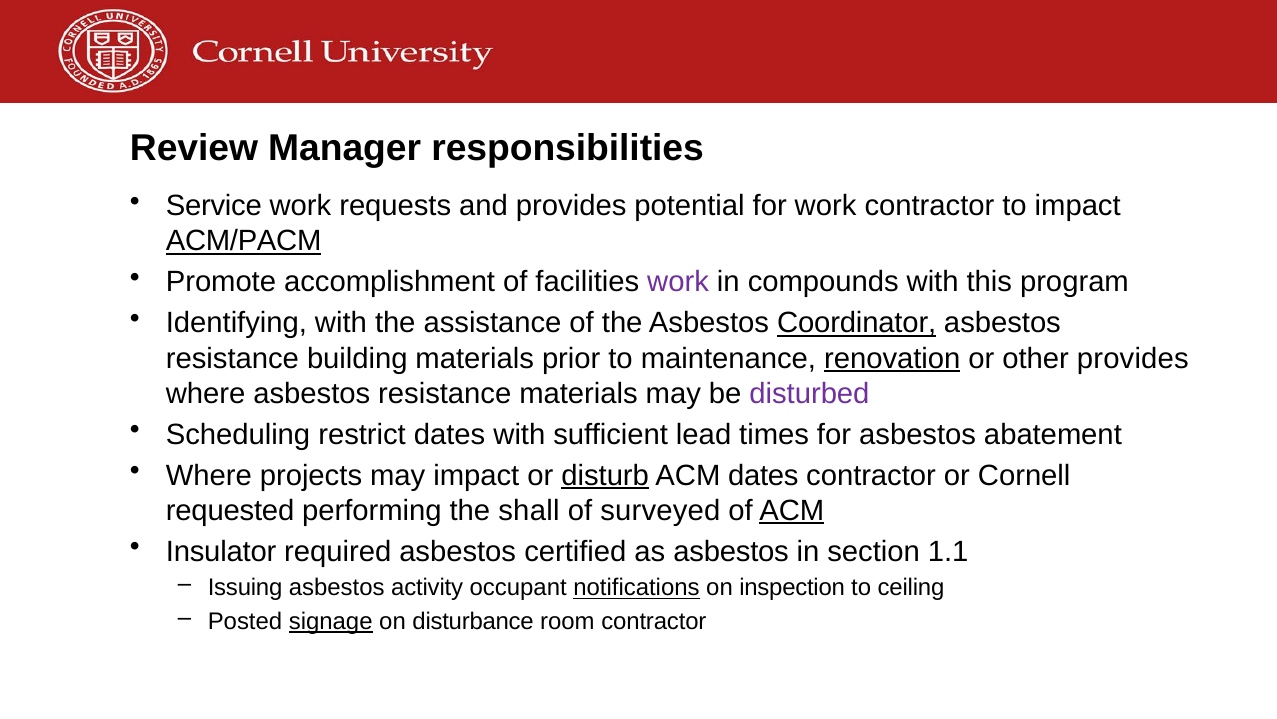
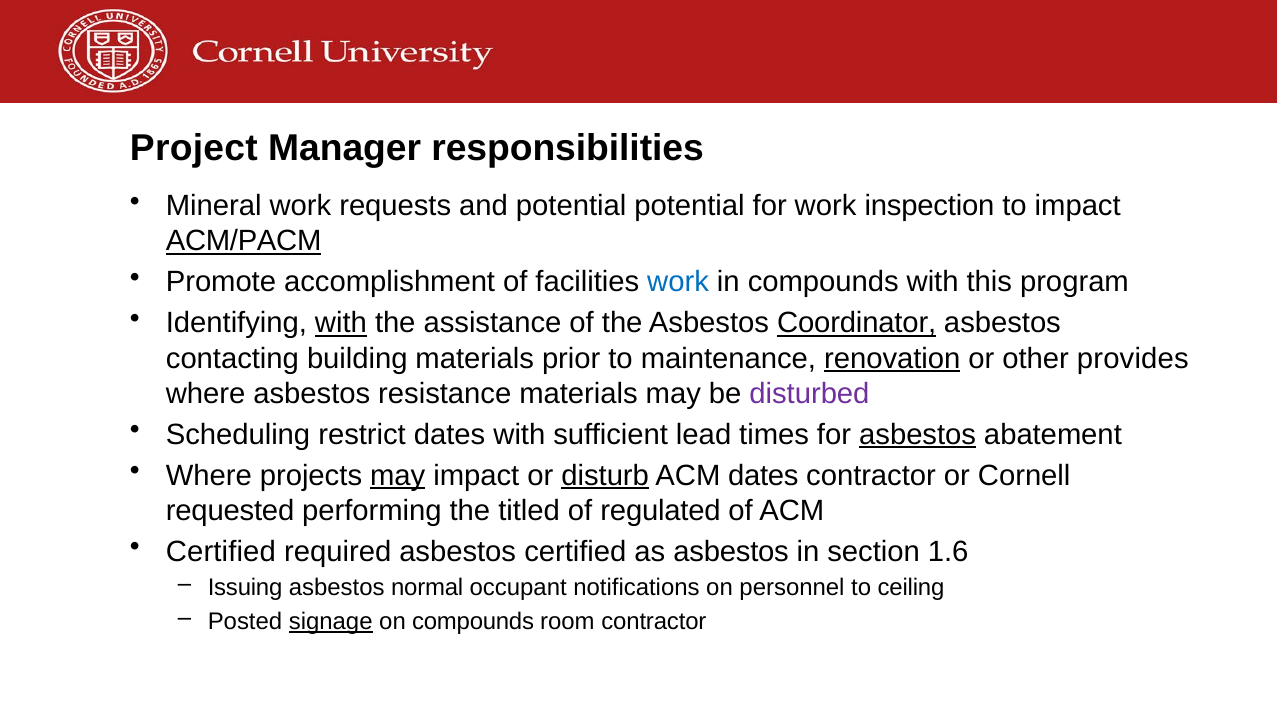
Review: Review -> Project (194, 148)
Service: Service -> Mineral (214, 206)
and provides: provides -> potential (571, 206)
work contractor: contractor -> inspection (930, 206)
work colour: purple -> blue (678, 282)
with underline: none -> present (341, 323)
resistance: resistance -> contacting (232, 358)
asbestos underline: none -> present (918, 434)
may underline: none -> present (398, 475)
shall: shall -> titled (529, 510)
surveyed: surveyed -> regulated (661, 510)
ACM underline: present -> none (792, 510)
Insulator: Insulator -> Certified (221, 551)
1.1: 1.1 -> 1.6 (948, 551)
activity: activity -> normal (427, 587)
notifications underline: present -> none (636, 587)
inspection: inspection -> personnel (792, 587)
on disturbance: disturbance -> compounds (473, 621)
